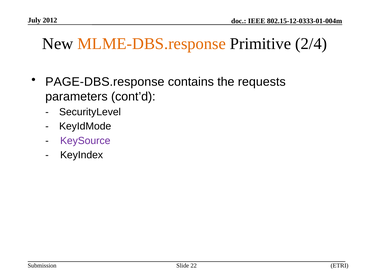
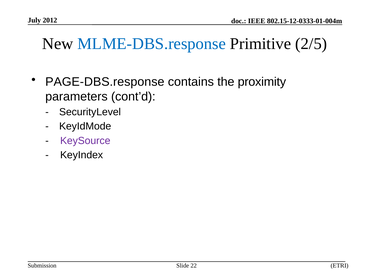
MLME-DBS.response colour: orange -> blue (152, 44)
2/4: 2/4 -> 2/5 (311, 44)
requests: requests -> proximity (262, 82)
